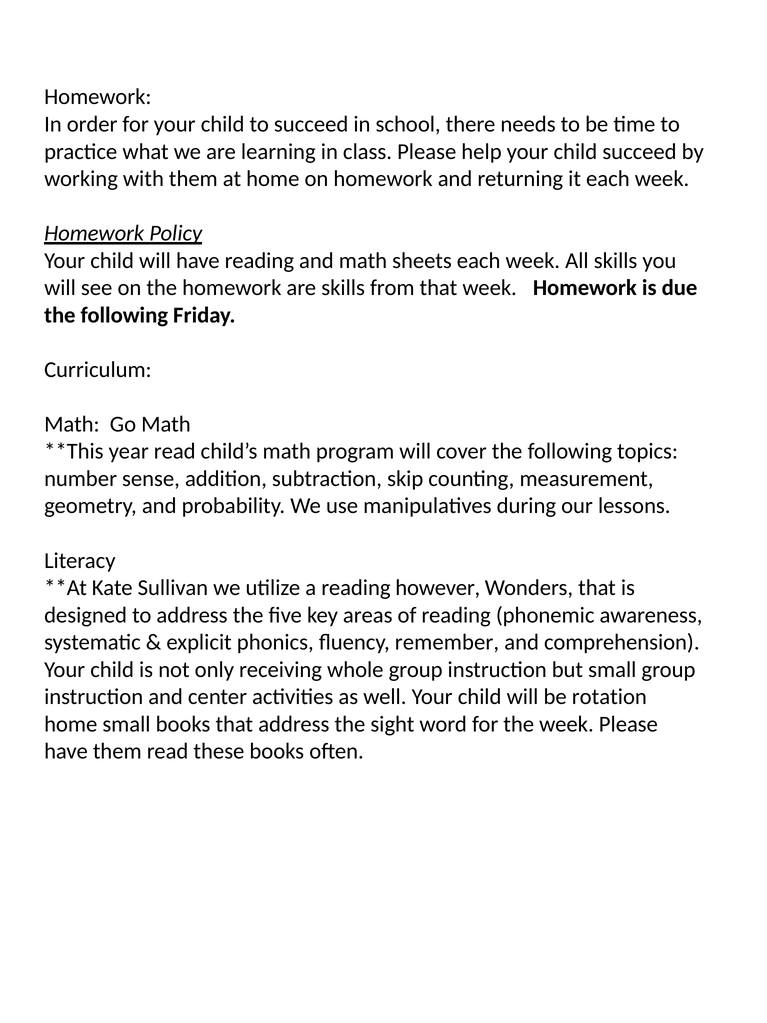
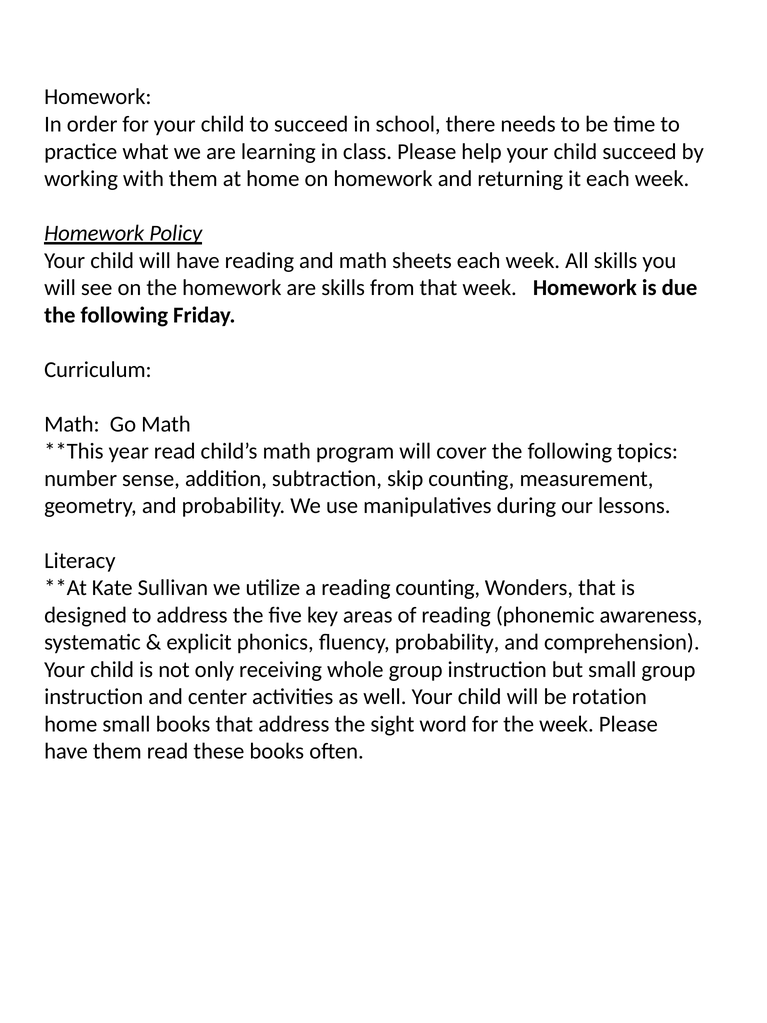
reading however: however -> counting (438, 588)
fluency remember: remember -> probability (447, 642)
